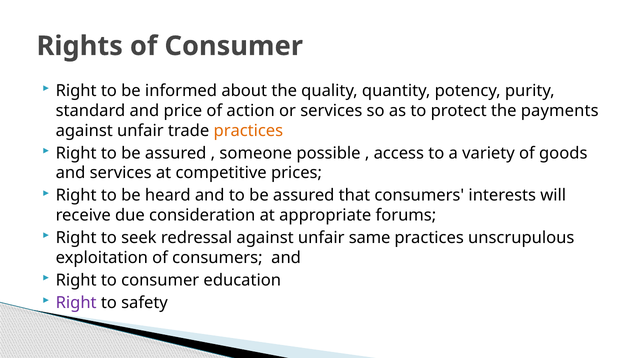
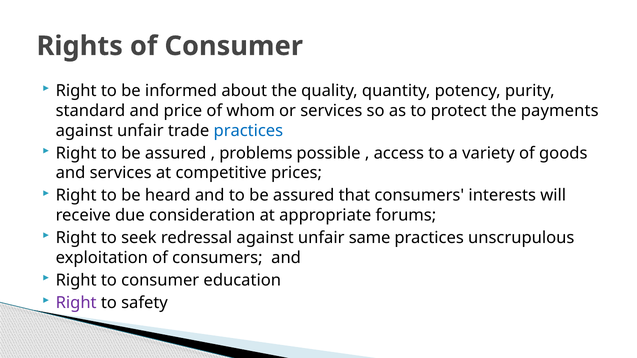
action: action -> whom (251, 111)
practices colour: orange -> blue (248, 131)
someone: someone -> problems (256, 153)
